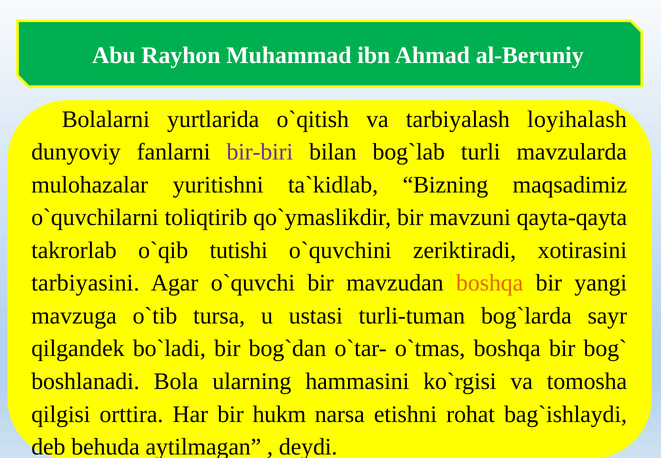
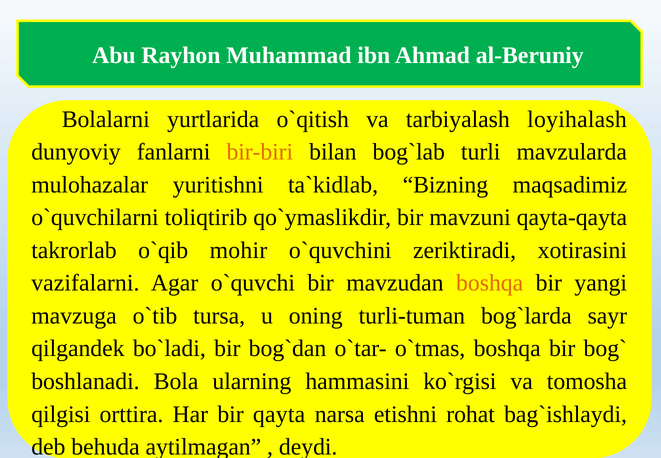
bir-biri colour: purple -> orange (260, 152)
tutishi: tutishi -> mohir (238, 250)
tarbiyasini: tarbiyasini -> vazifalarni (85, 283)
ustasi: ustasi -> oning (316, 316)
hukm: hukm -> qayta (279, 414)
